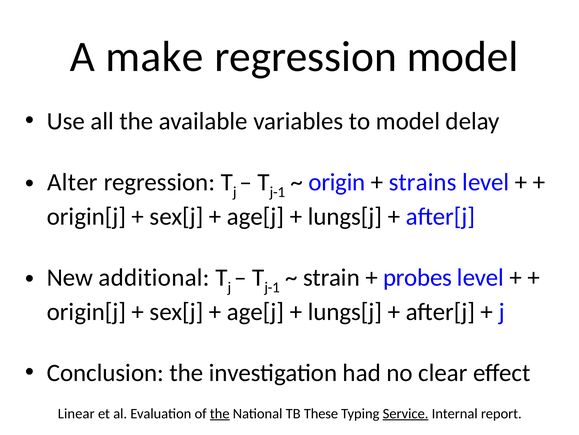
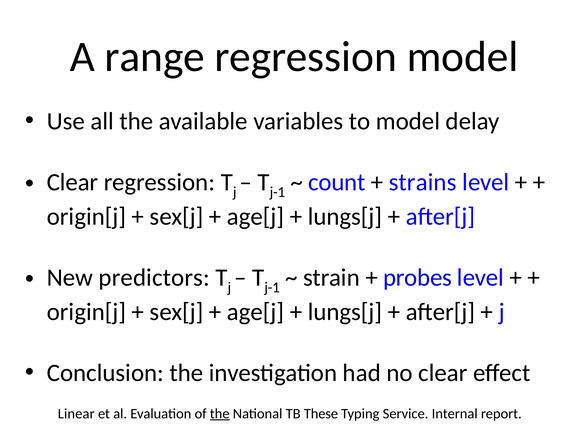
make: make -> range (155, 57)
Alter: Alter -> Clear (73, 182)
origin: origin -> count (337, 182)
additional: additional -> predictors (154, 277)
Service underline: present -> none (406, 413)
